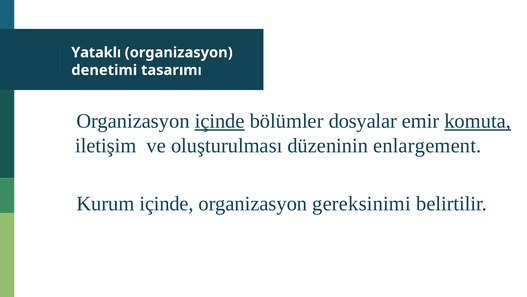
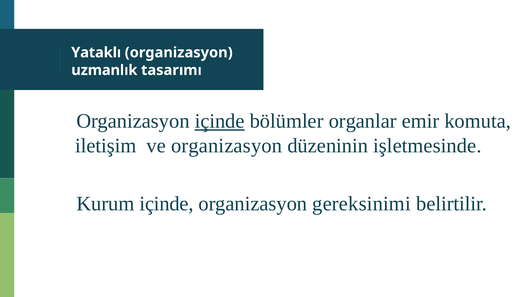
denetimi: denetimi -> uzmanlık (104, 70)
dosyalar: dosyalar -> organlar (363, 121)
komuta underline: present -> none (478, 121)
ve oluşturulması: oluşturulması -> organizasyon (227, 145)
enlargement: enlargement -> işletmesinde (427, 145)
